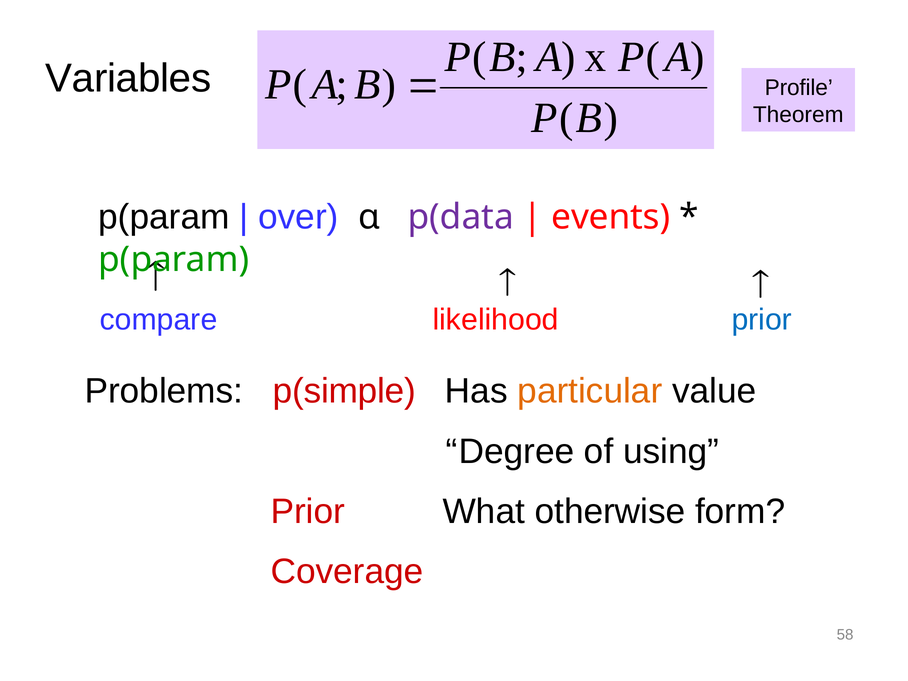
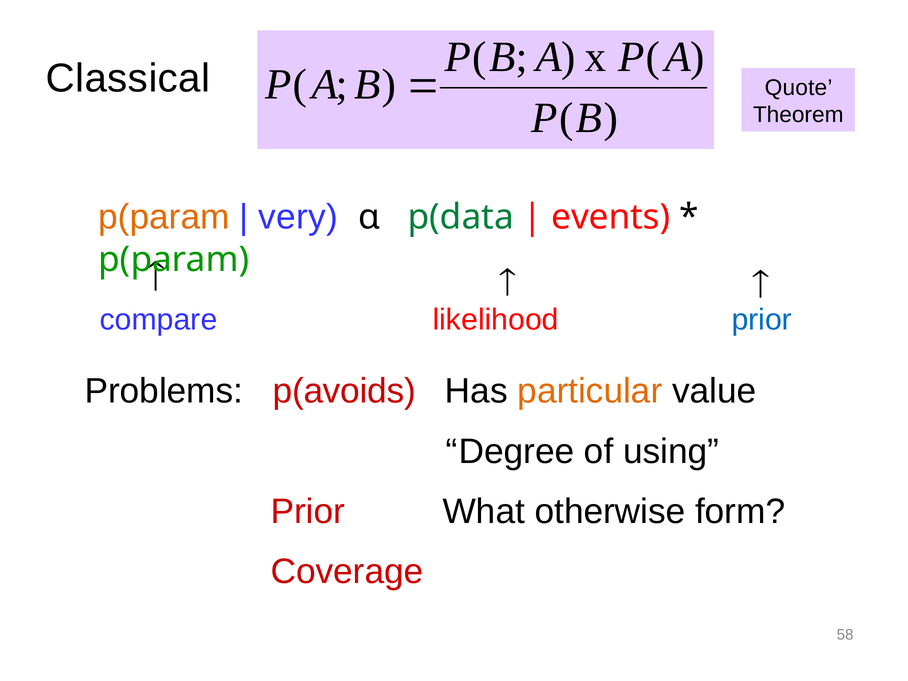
Variables: Variables -> Classical (128, 78)
Profile: Profile -> Quote (799, 88)
p(param colour: black -> orange (164, 217)
over: over -> very (298, 217)
p(data colour: purple -> green (461, 217)
p(simple: p(simple -> p(avoids (344, 391)
